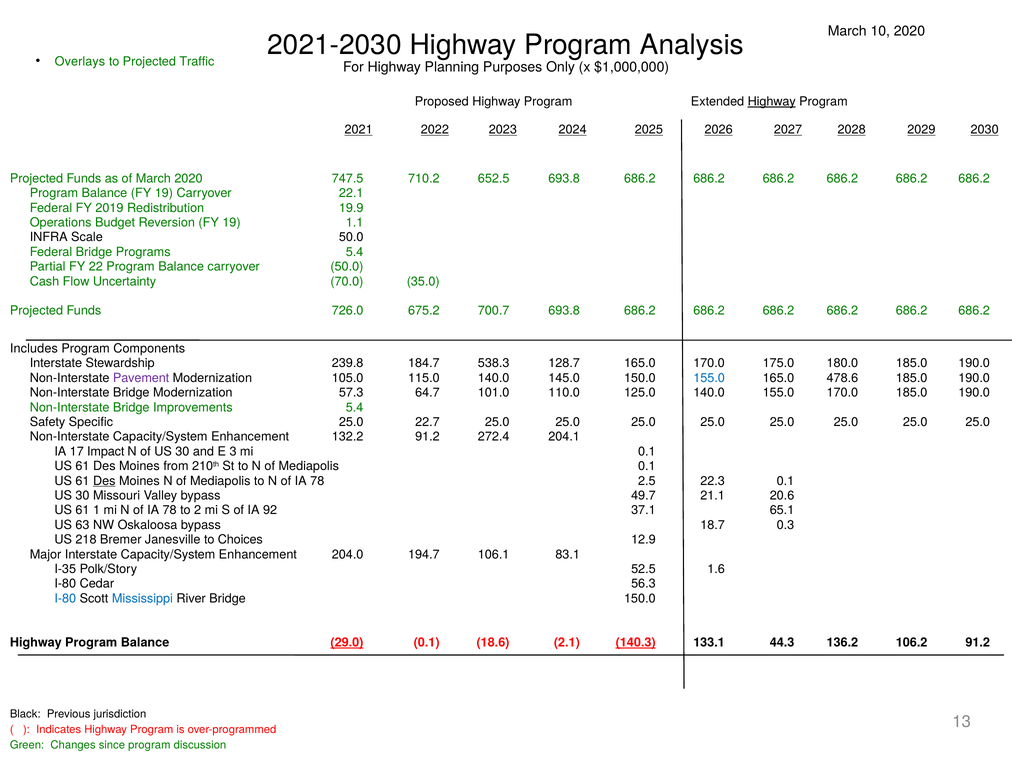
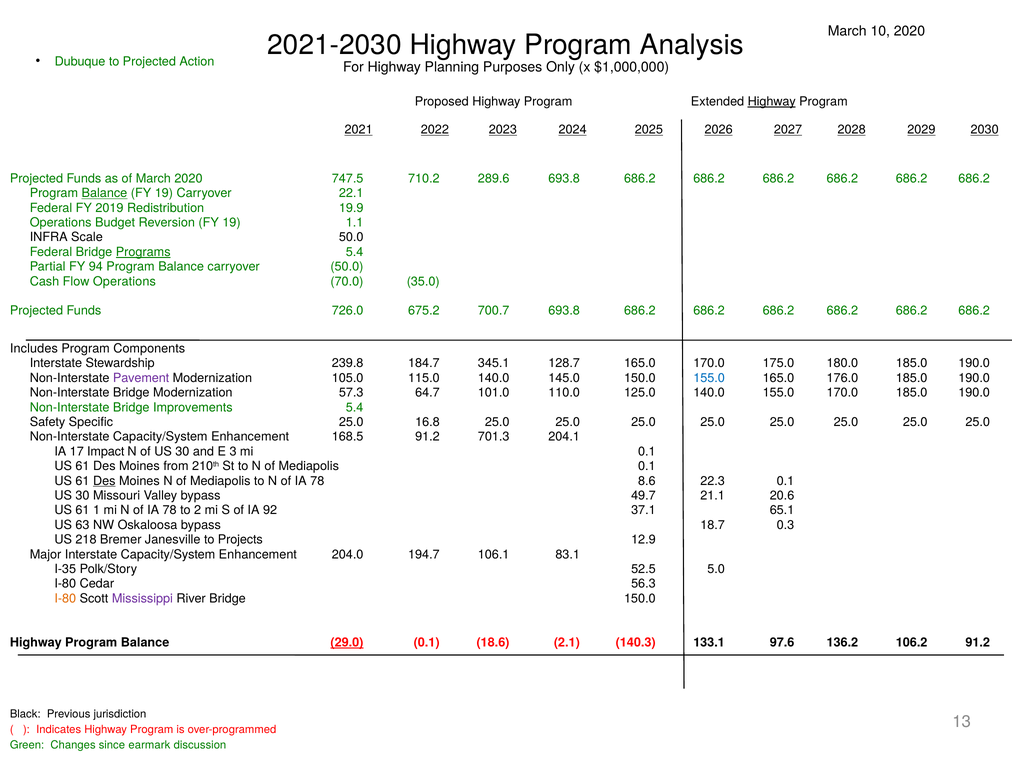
Overlays: Overlays -> Dubuque (80, 61)
Traffic: Traffic -> Action (197, 61)
652.5: 652.5 -> 289.6 (494, 178)
Balance underline: none -> present (104, 193)
Programs underline: none -> present (143, 252)
22: 22 -> 94 (96, 267)
Flow Uncertainty: Uncertainty -> Operations (124, 281)
538.3: 538.3 -> 345.1 (494, 363)
478.6: 478.6 -> 176.0 (842, 378)
22.7: 22.7 -> 16.8 (427, 422)
132.2: 132.2 -> 168.5 (348, 437)
272.4: 272.4 -> 701.3 (494, 437)
2.5: 2.5 -> 8.6 (647, 481)
Choices: Choices -> Projects (240, 540)
1.6: 1.6 -> 5.0 (716, 569)
I-80 colour: blue -> orange (65, 599)
Mississippi colour: blue -> purple (142, 599)
140.3 underline: present -> none (636, 643)
44.3: 44.3 -> 97.6 (782, 643)
since program: program -> earmark (149, 745)
